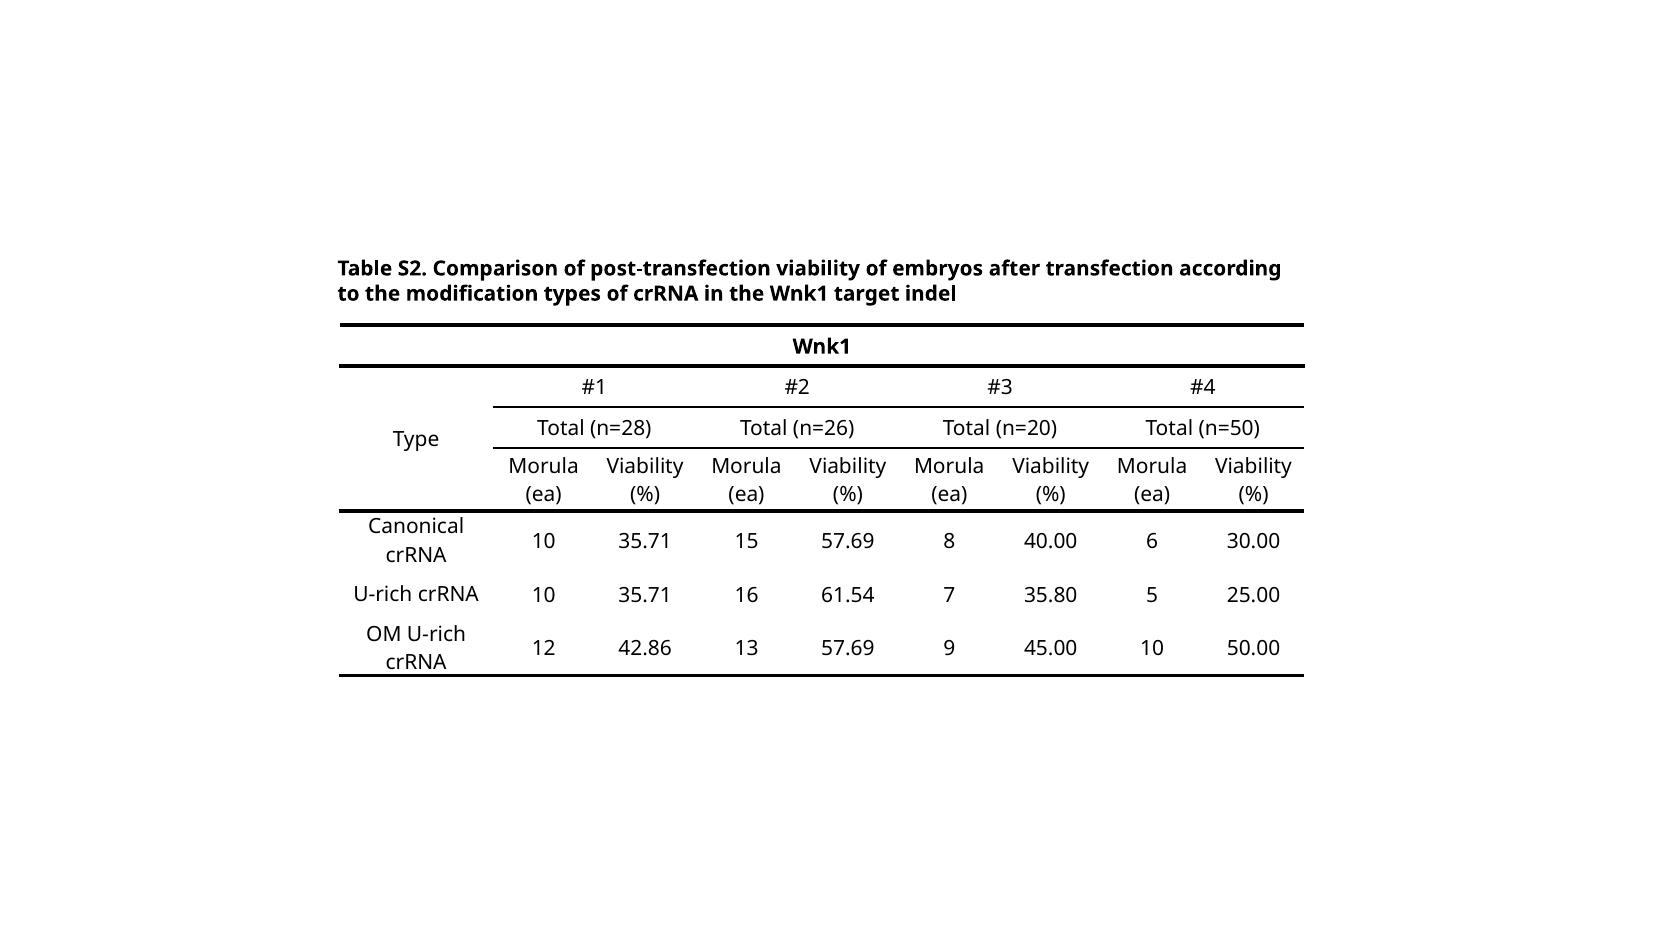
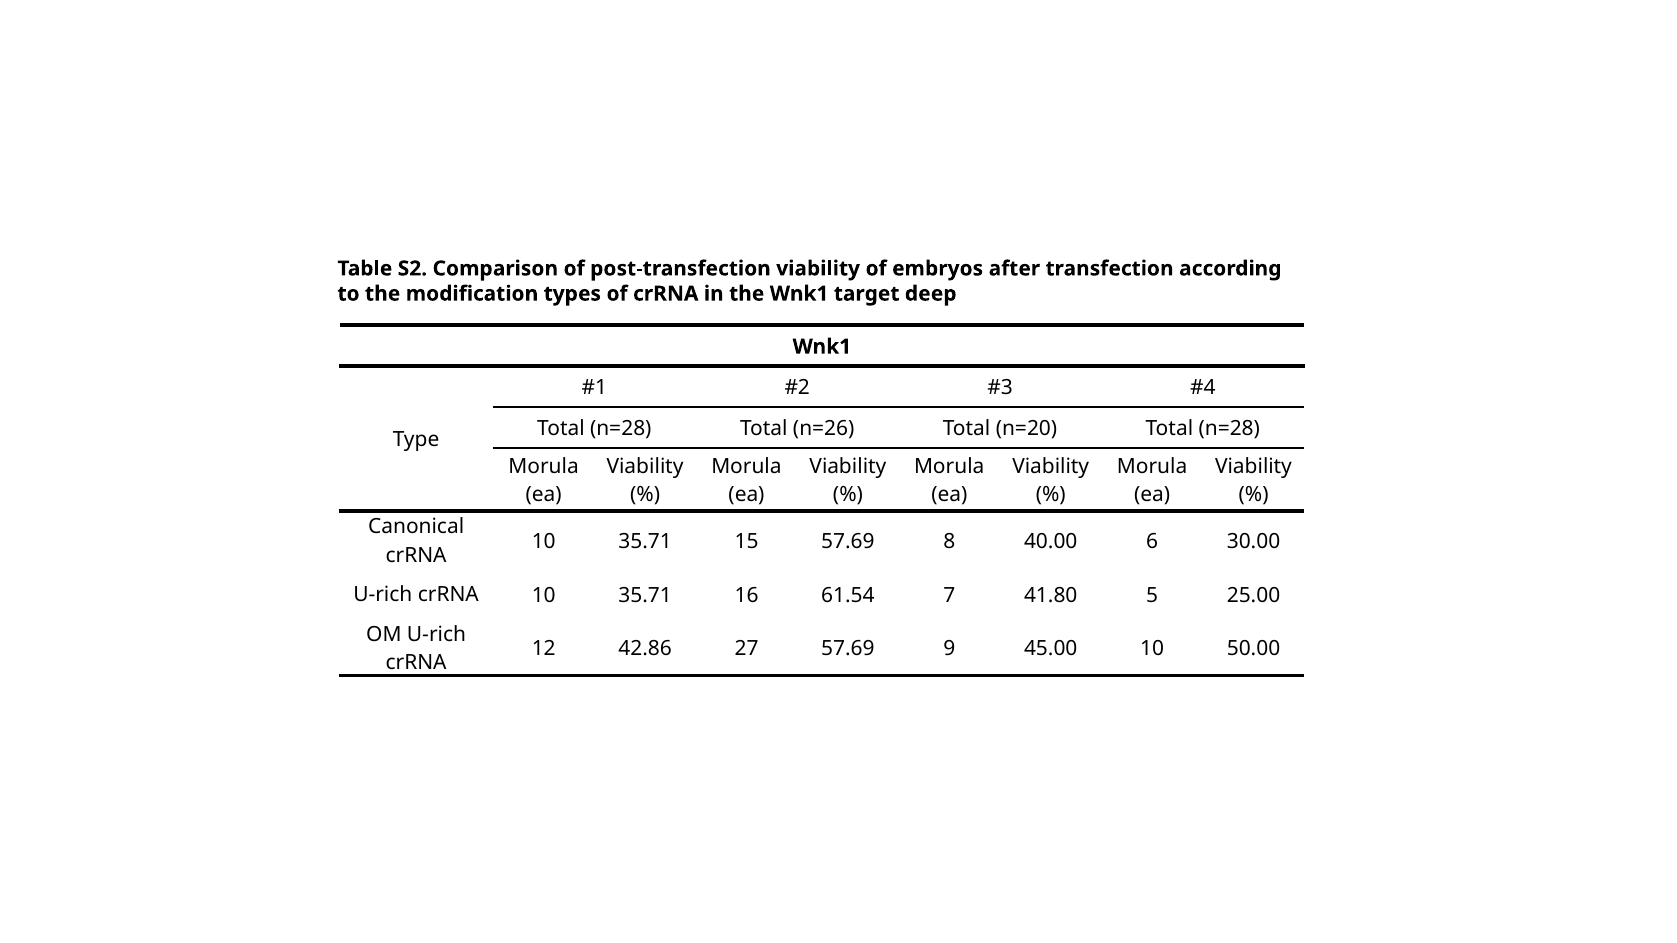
indel: indel -> deep (931, 294)
n=20 Total n=50: n=50 -> n=28 (1229, 429)
35.80: 35.80 -> 41.80 (1051, 596)
13: 13 -> 27 (747, 649)
